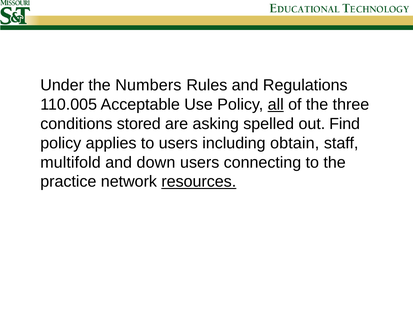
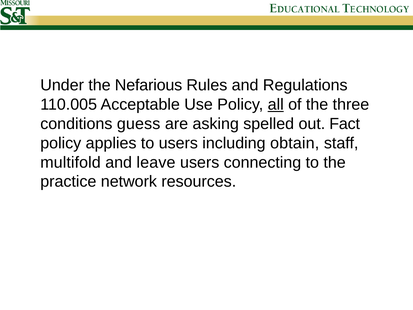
Numbers: Numbers -> Nefarious (149, 85)
stored: stored -> guess (139, 124)
Find: Find -> Fact (345, 124)
down: down -> leave (156, 162)
resources underline: present -> none (199, 182)
